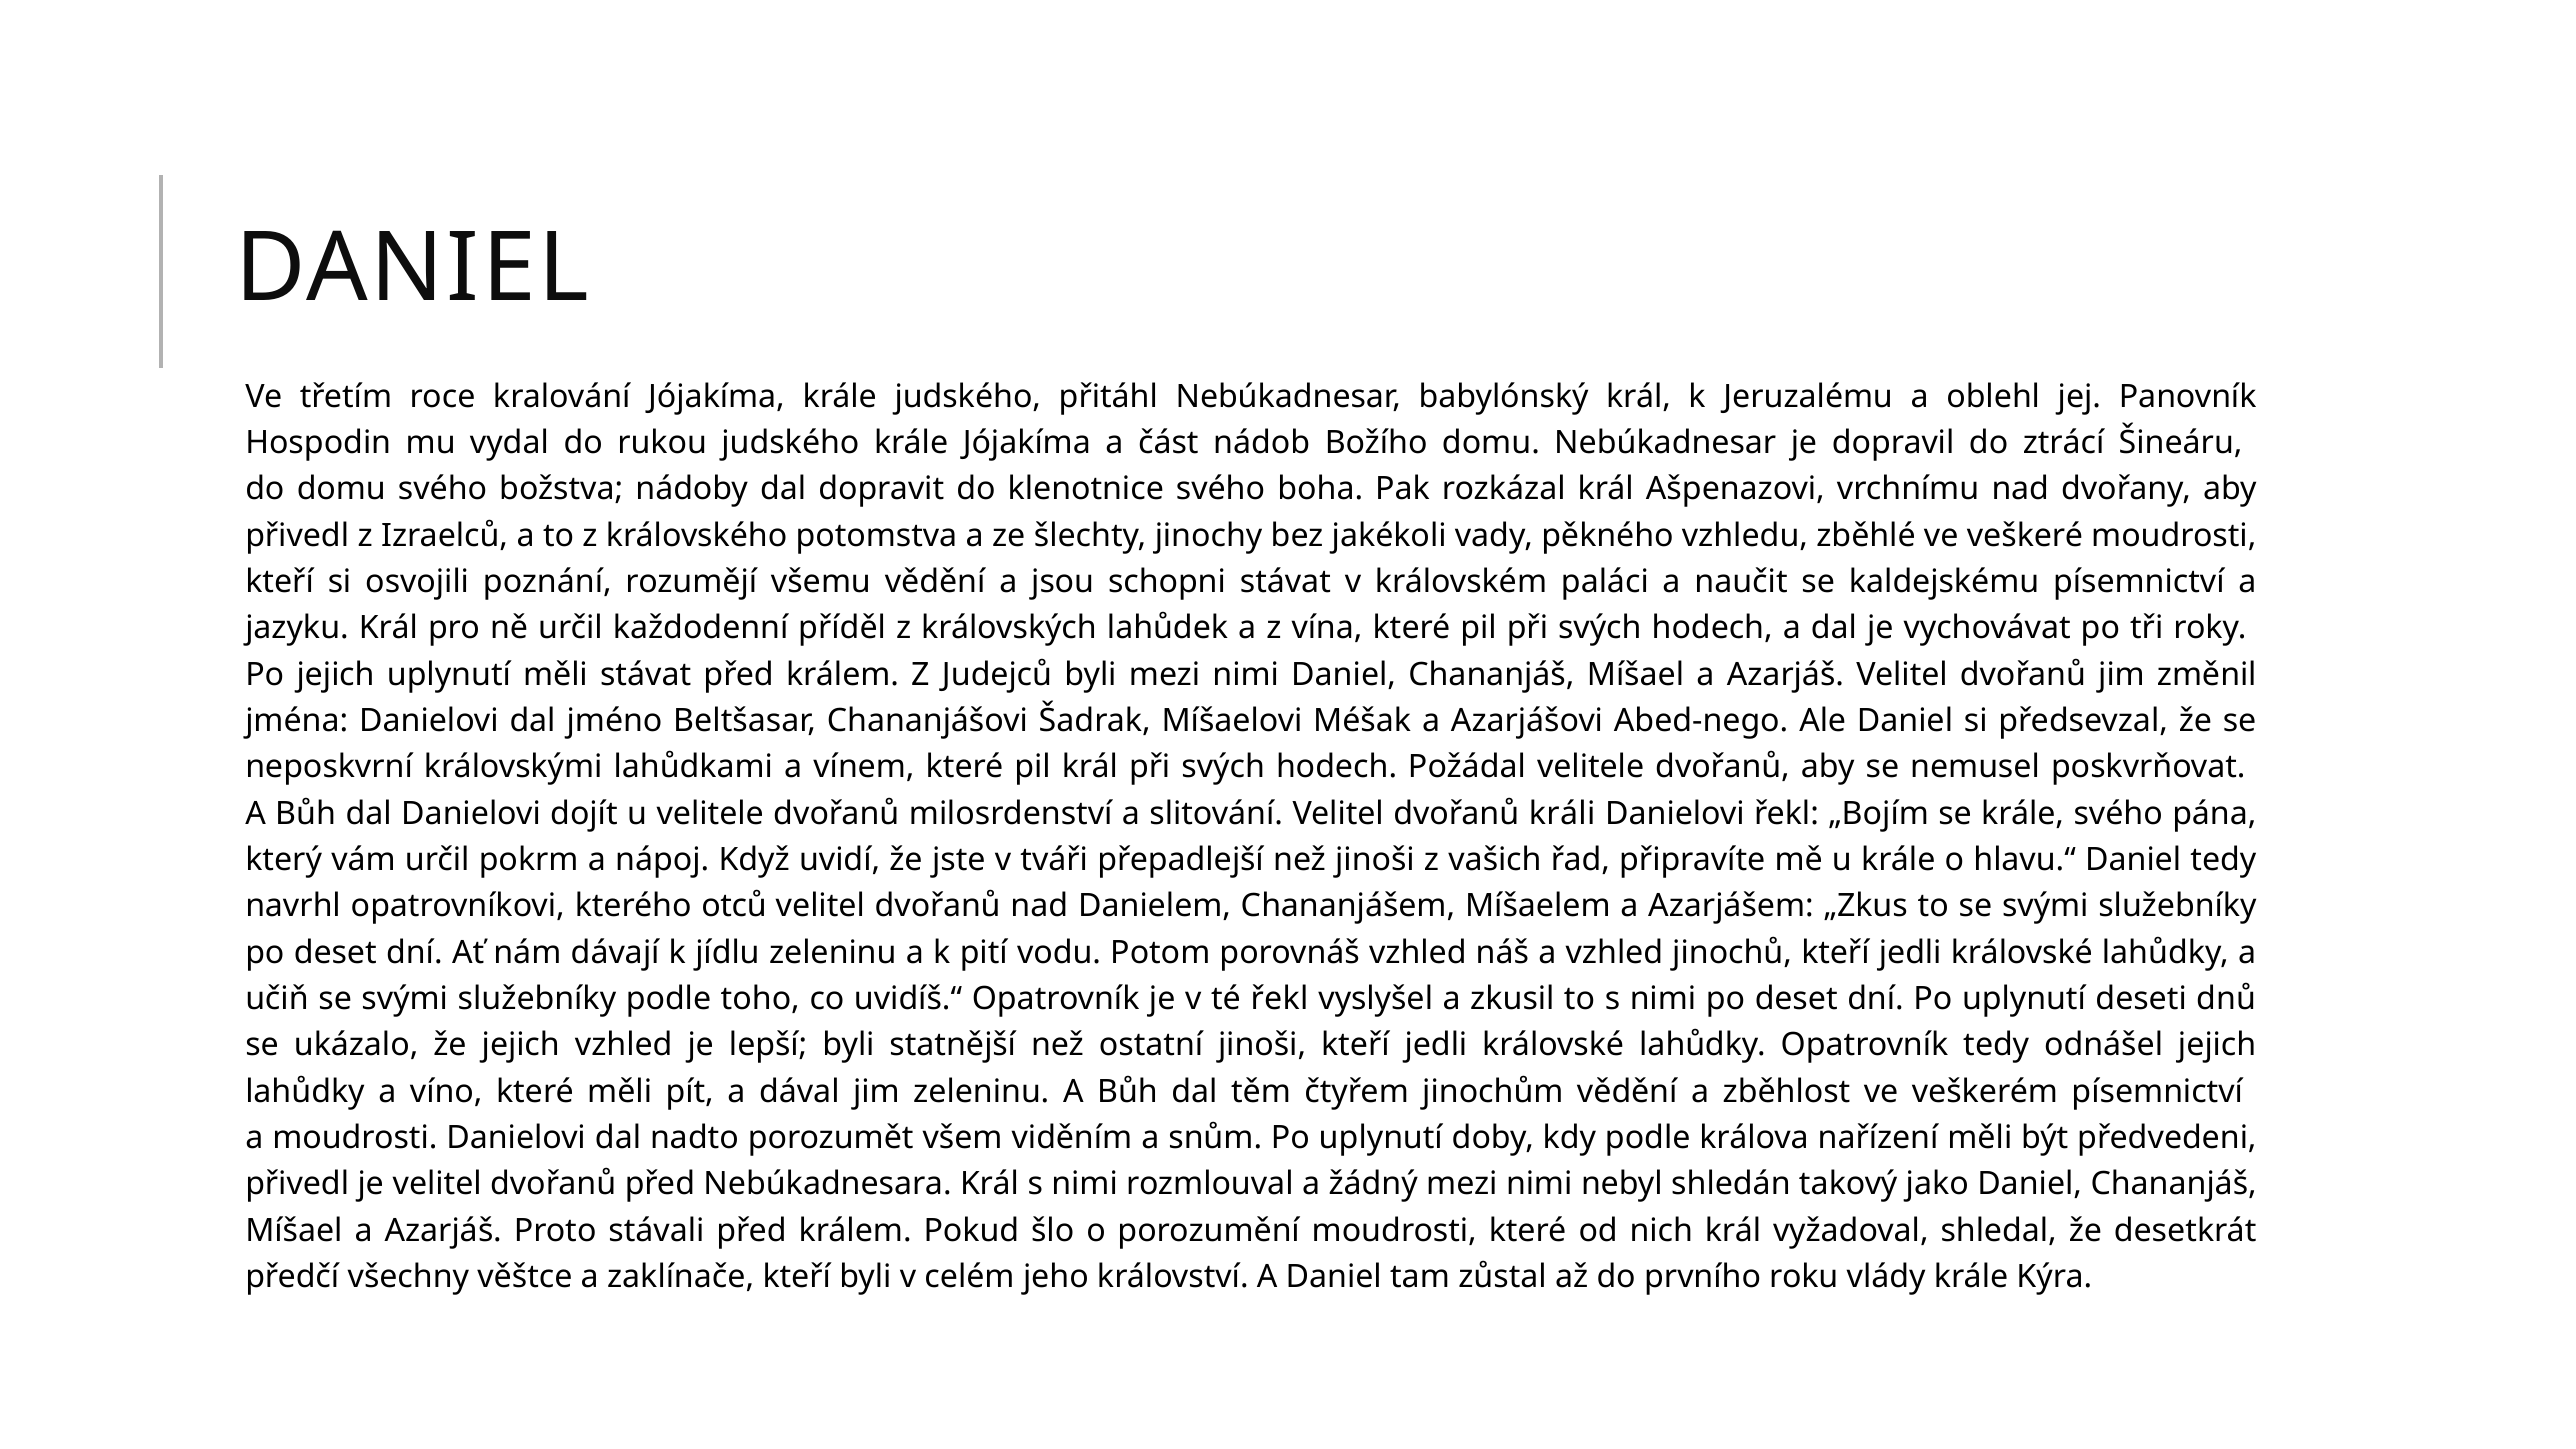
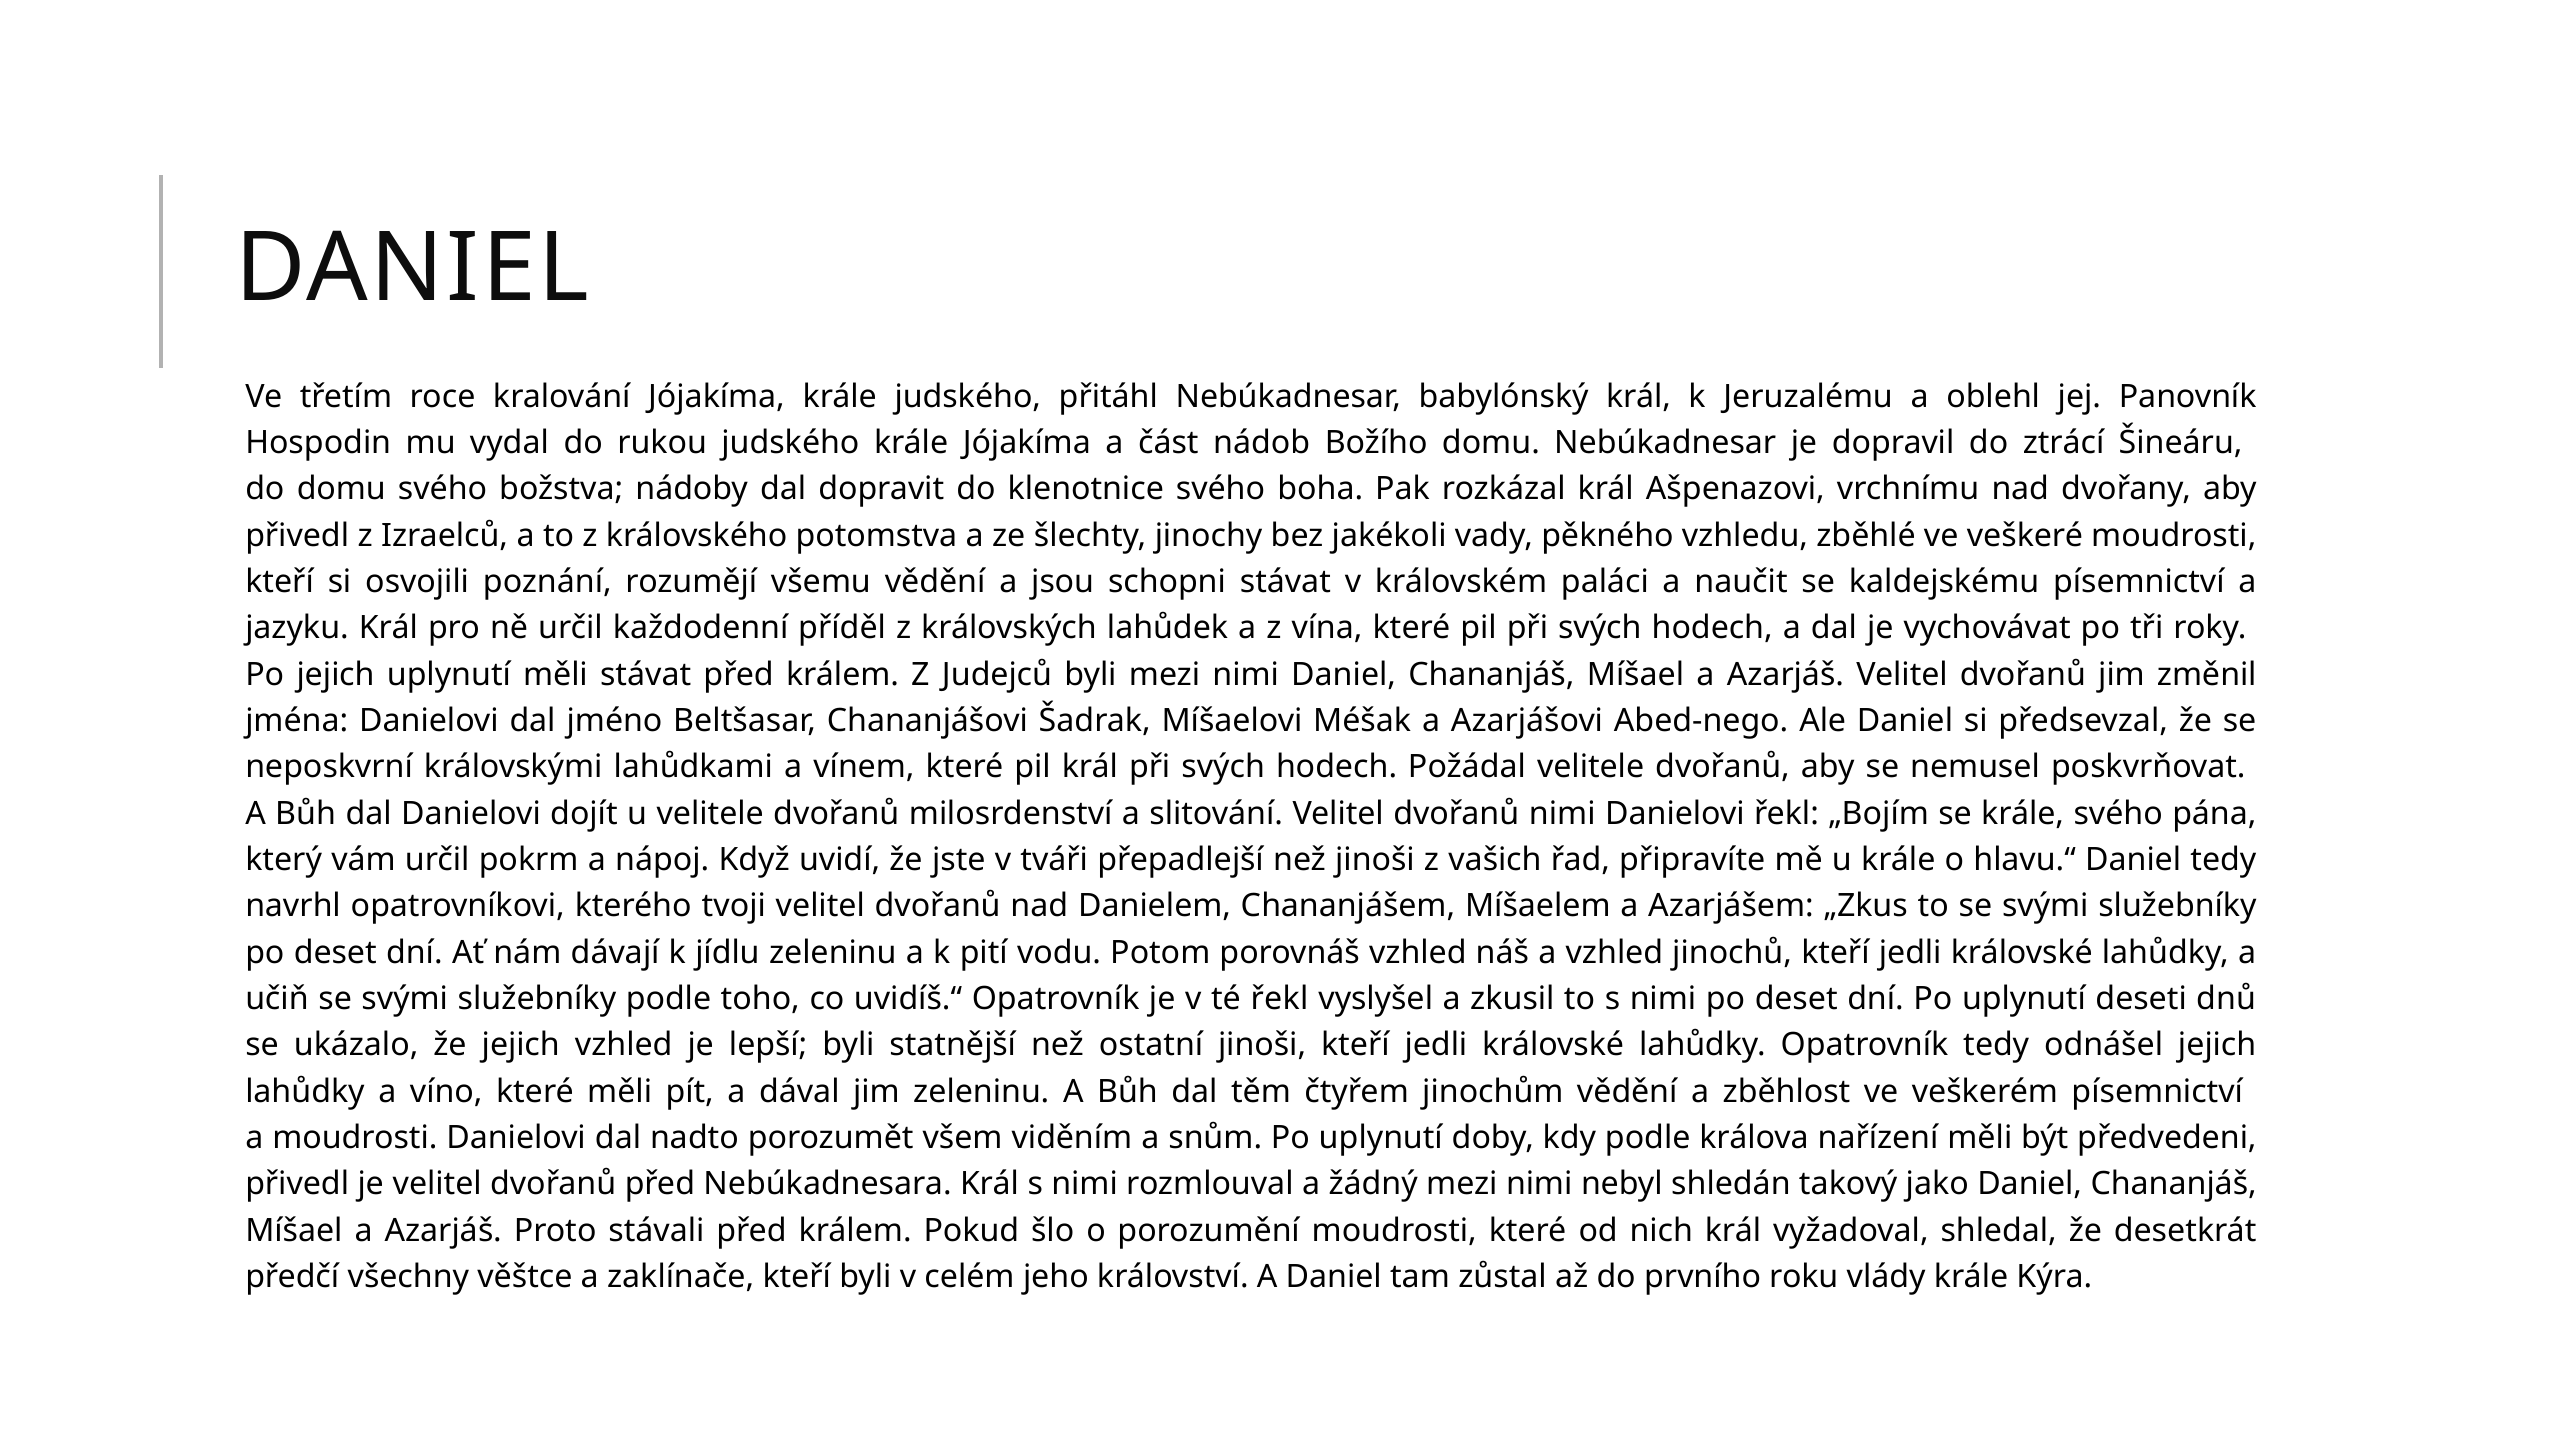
dvořanů králi: králi -> nimi (1562, 814)
otců: otců -> tvoji (734, 906)
